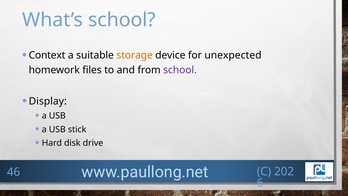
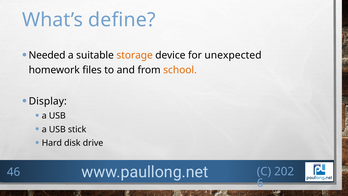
What’s school: school -> define (122, 20)
Context: Context -> Needed (47, 55)
school colour: purple -> orange (180, 70)
